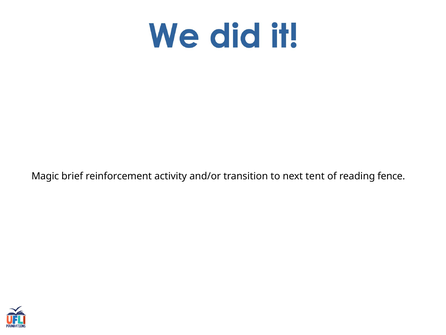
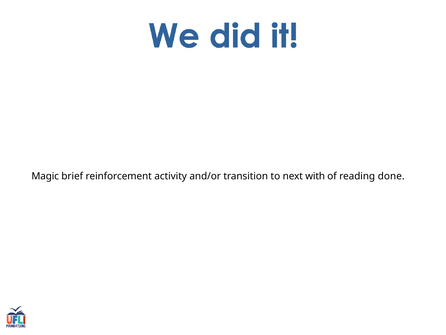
tent: tent -> with (315, 176)
fence: fence -> done (391, 176)
